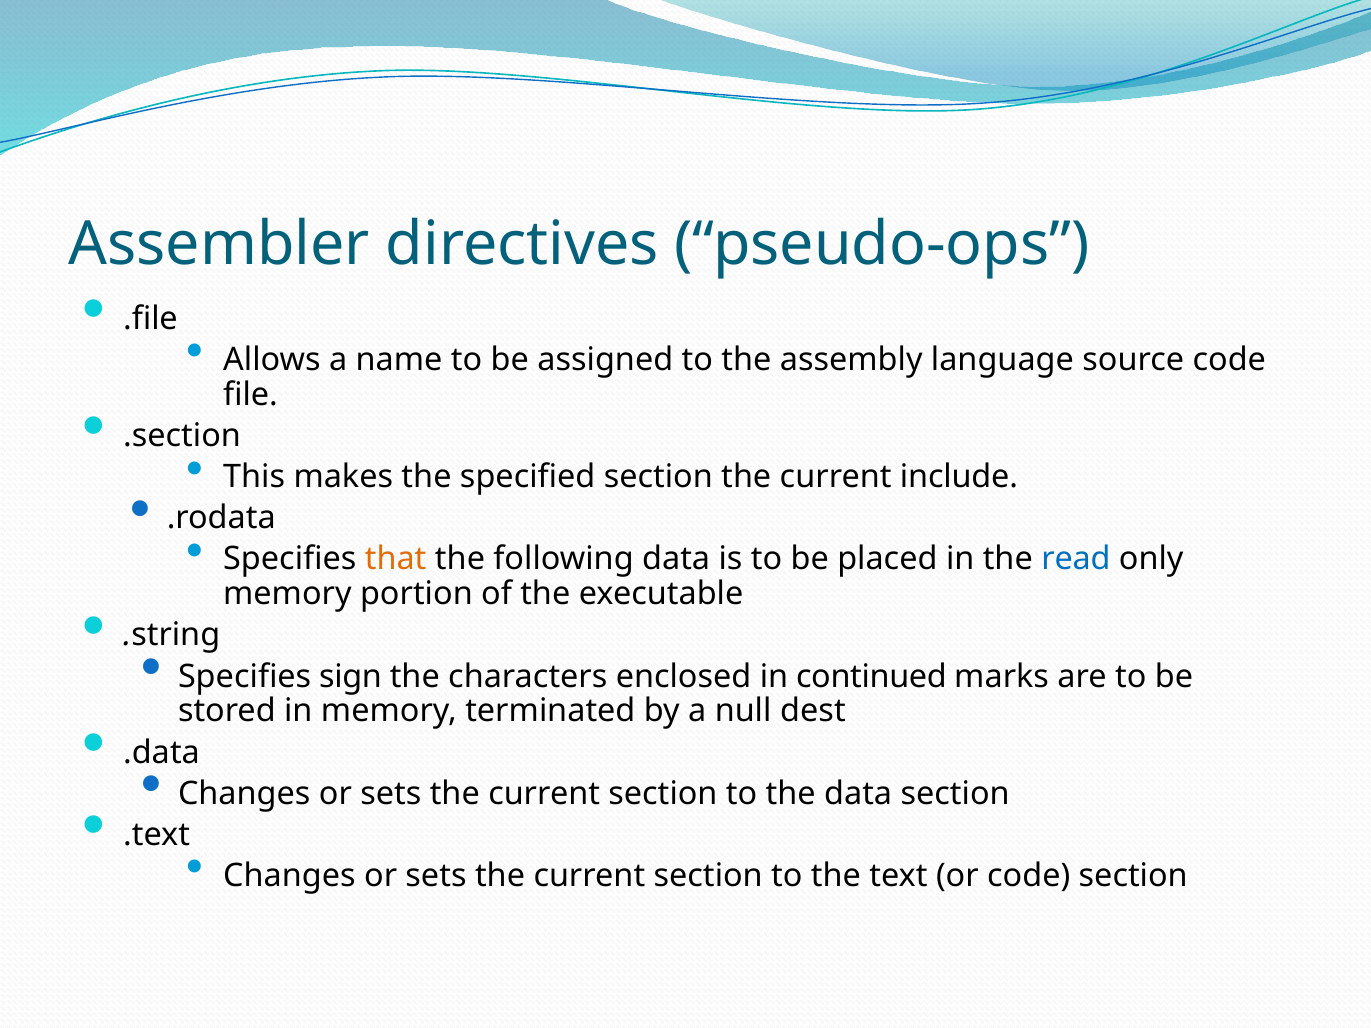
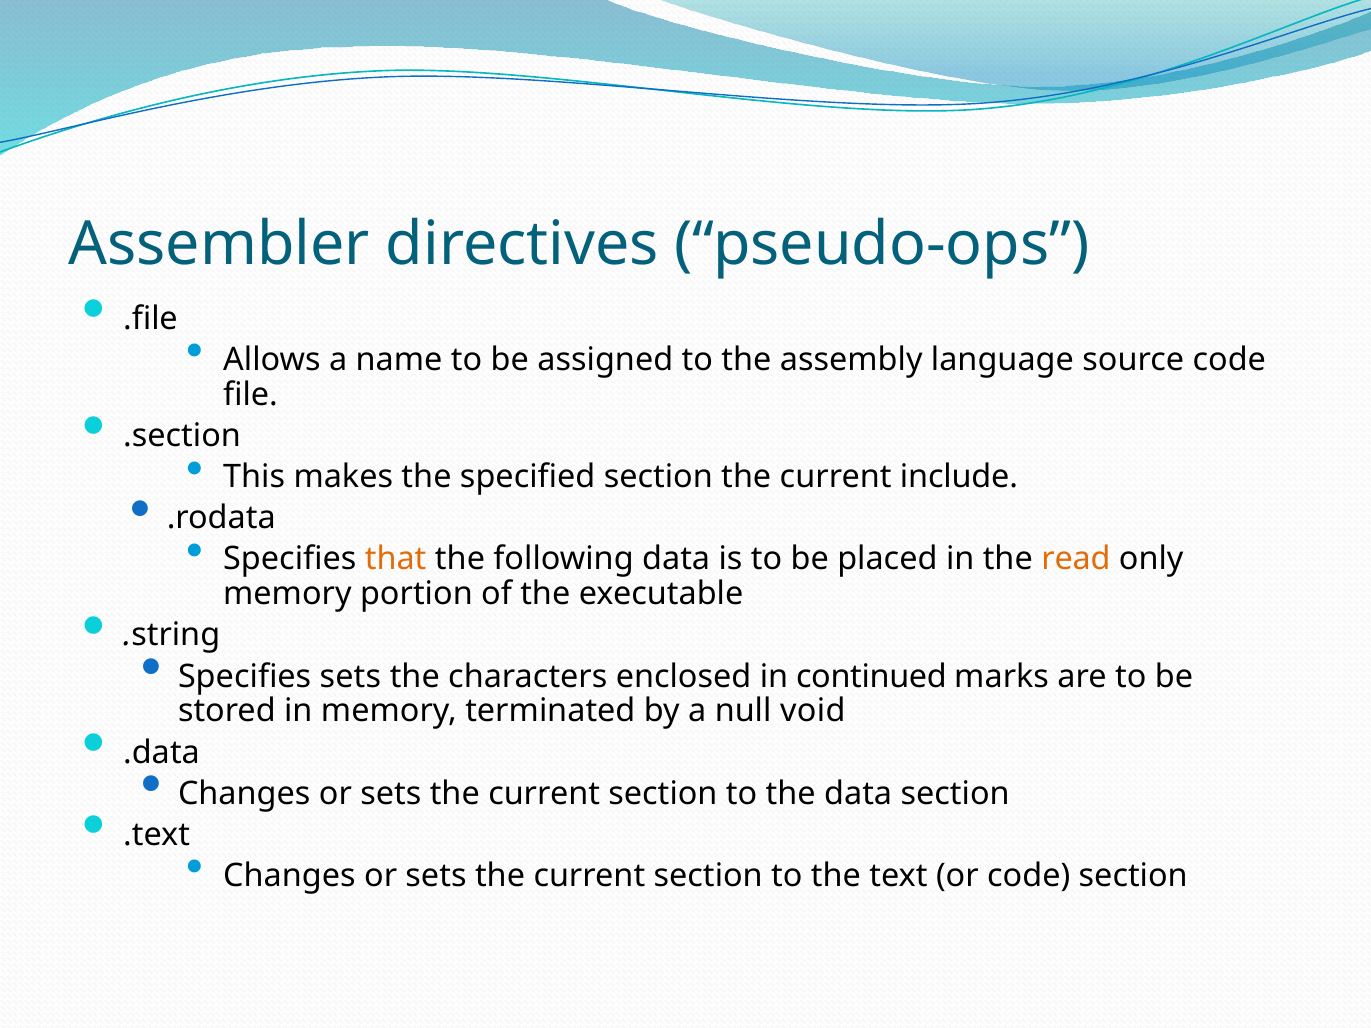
read colour: blue -> orange (1076, 559)
Specifies sign: sign -> sets (350, 676)
dest: dest -> void (813, 711)
